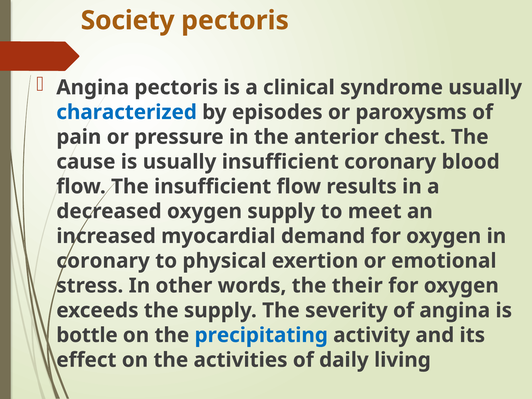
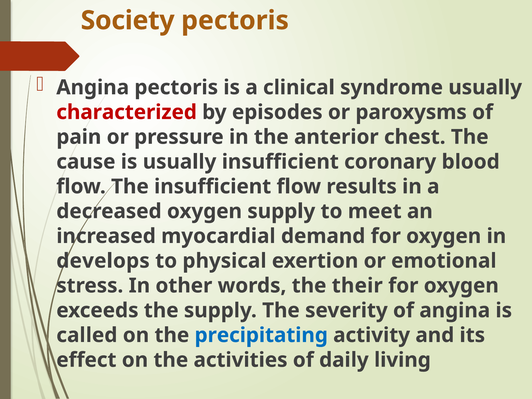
characterized colour: blue -> red (127, 112)
coronary: coronary -> develops (103, 261)
bottle: bottle -> called (87, 335)
